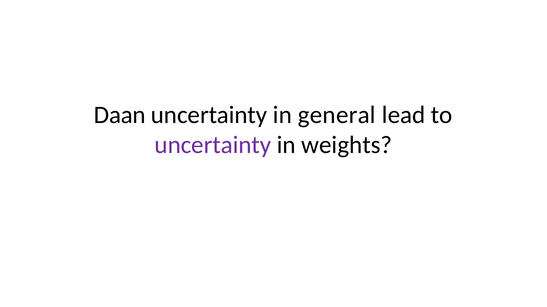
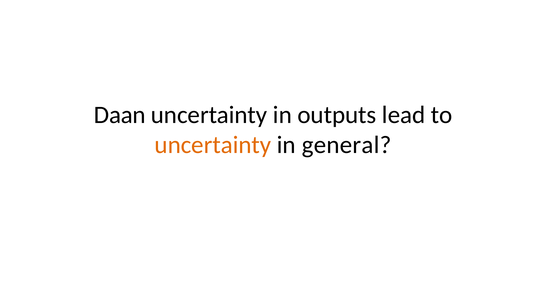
general: general -> outputs (337, 115)
uncertainty colour: purple -> orange (213, 145)
weights: weights -> general (347, 145)
